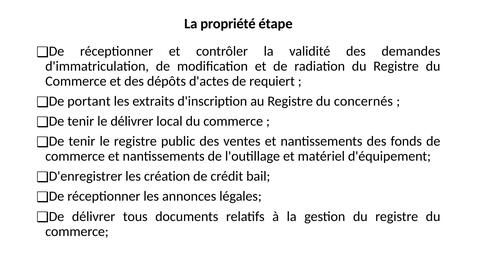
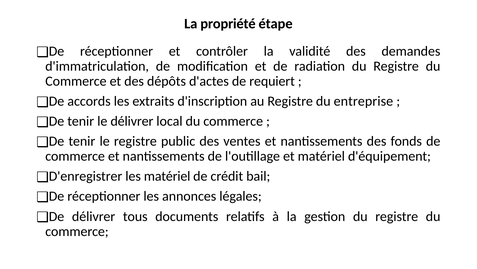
portant: portant -> accords (89, 101)
concernés: concernés -> entreprise (363, 101)
les création: création -> matériel (167, 176)
